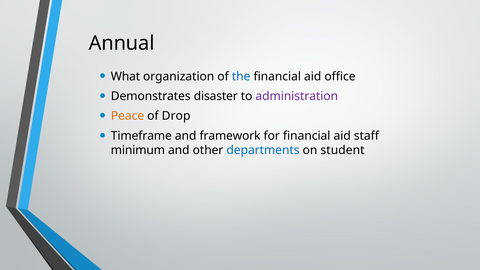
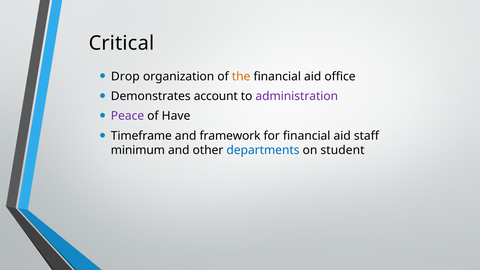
Annual: Annual -> Critical (121, 43)
What: What -> Drop (125, 76)
the colour: blue -> orange (241, 76)
disaster: disaster -> account (216, 96)
Peace colour: orange -> purple (127, 116)
Drop: Drop -> Have (176, 116)
